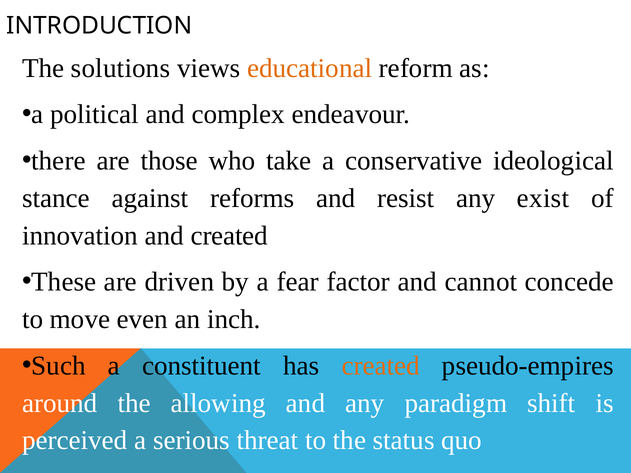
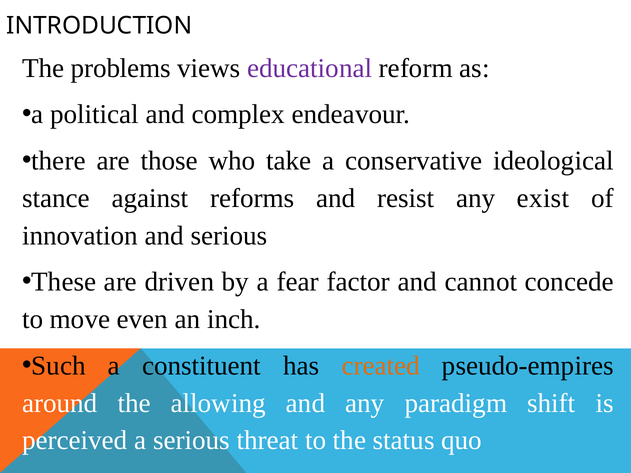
solutions: solutions -> problems (121, 68)
educational colour: orange -> purple (310, 68)
and created: created -> serious (229, 236)
